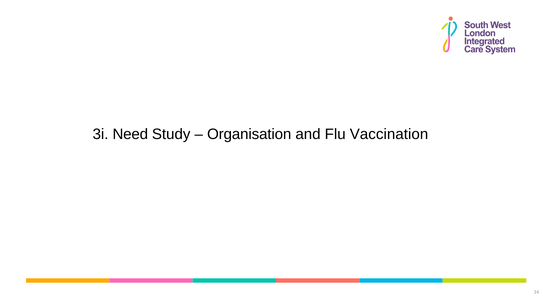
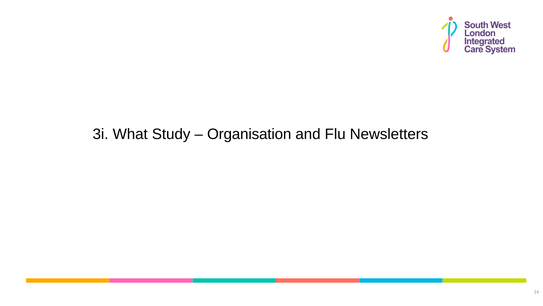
Need: Need -> What (130, 134)
Vaccination: Vaccination -> Newsletters (389, 134)
